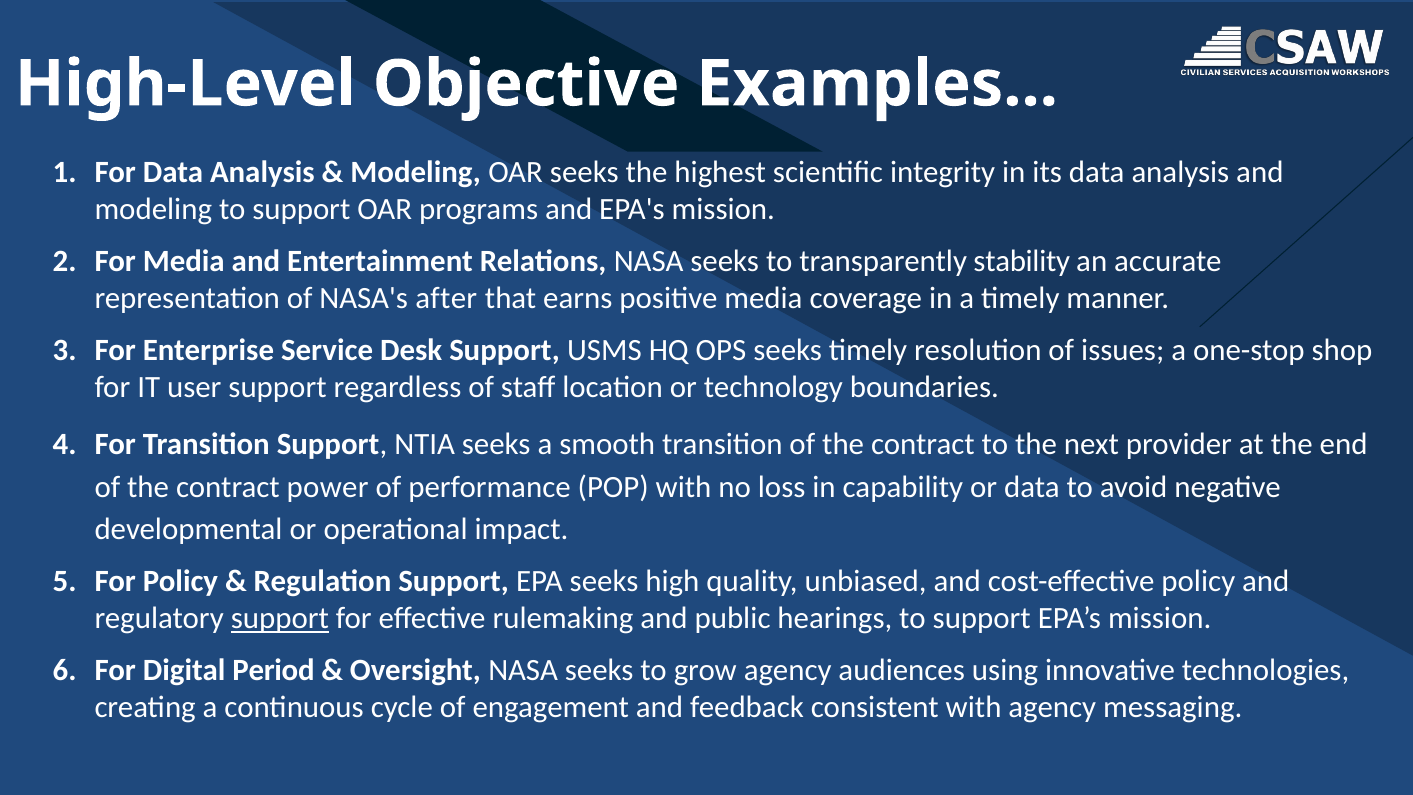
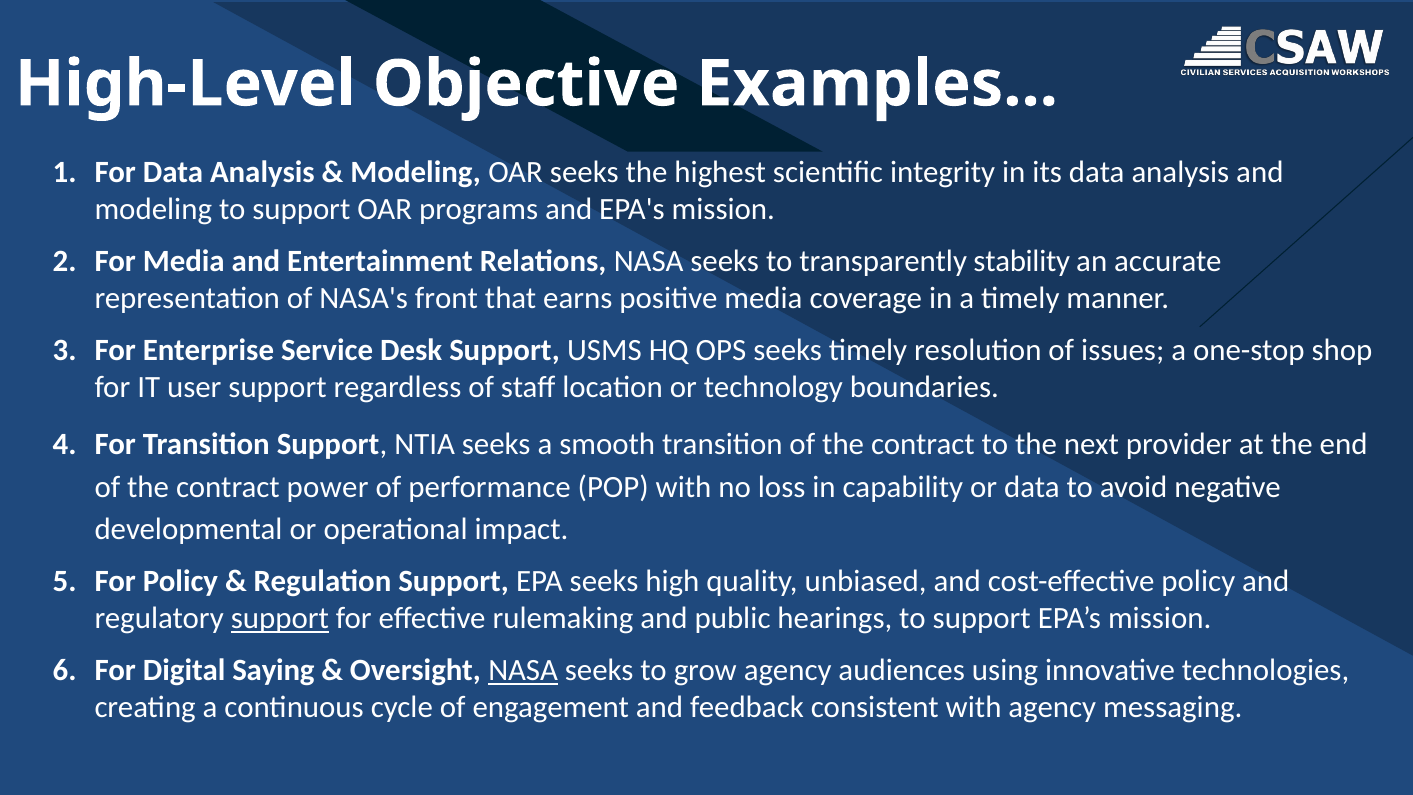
after: after -> front (446, 298)
Period: Period -> Saying (273, 670)
NASA underline: none -> present (523, 670)
